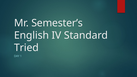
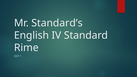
Semester’s: Semester’s -> Standard’s (57, 23)
Tried: Tried -> Rime (26, 48)
